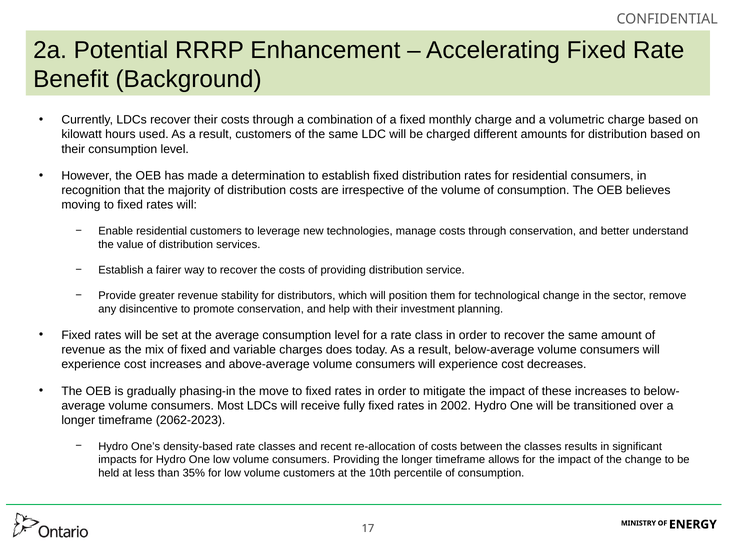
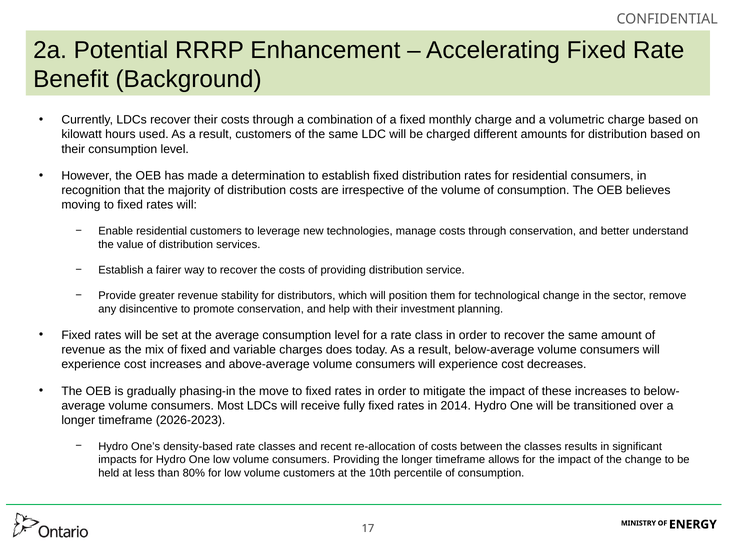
2002: 2002 -> 2014 (456, 406)
2062-2023: 2062-2023 -> 2026-2023 (191, 421)
35%: 35% -> 80% (194, 474)
